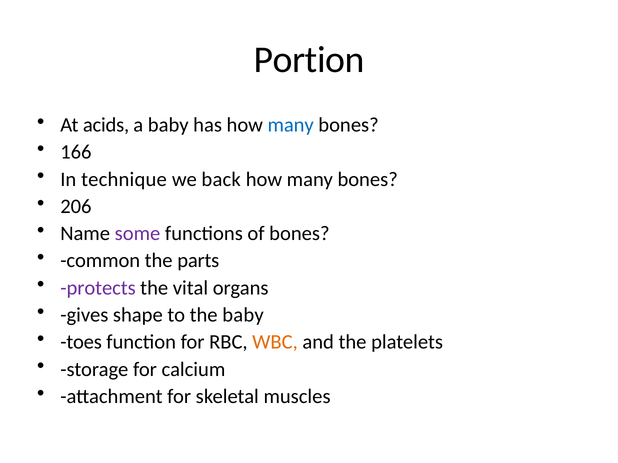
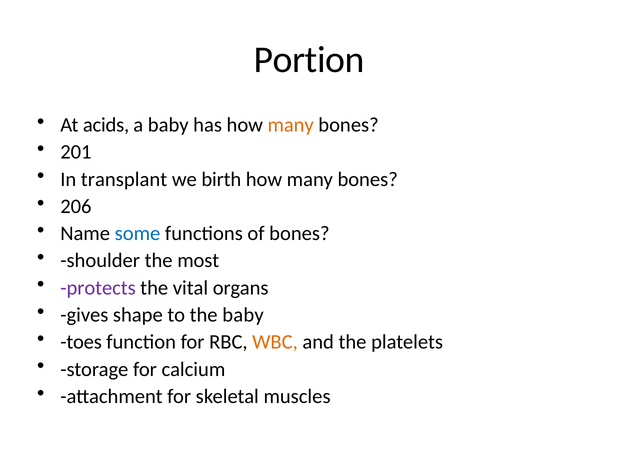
many colour: blue -> orange (291, 125)
166: 166 -> 201 (76, 152)
technique: technique -> transplant (124, 179)
back: back -> birth (221, 179)
some colour: purple -> blue (138, 234)
common: common -> shoulder (100, 261)
parts: parts -> most (198, 261)
